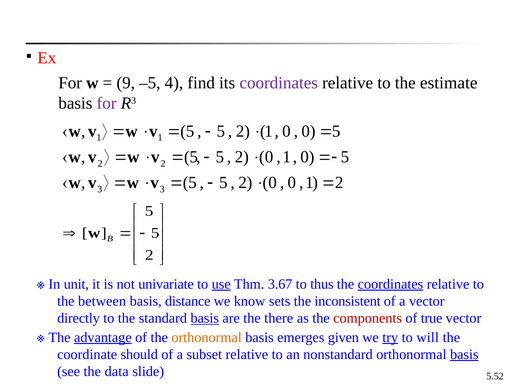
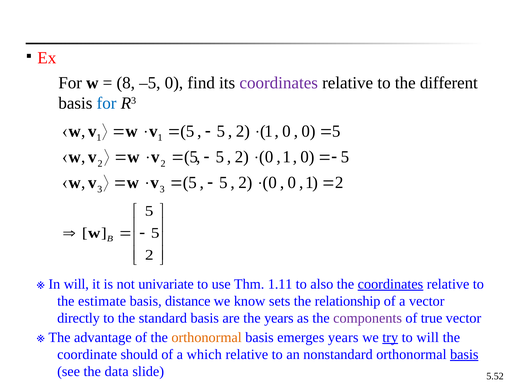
9: 9 -> 8 (126, 83)
–5 4: 4 -> 0 (174, 83)
estimate: estimate -> different (449, 83)
for colour: purple -> blue (107, 103)
unit: unit -> will (76, 283)
use underline: present -> none (221, 283)
3.67: 3.67 -> 1.11 (280, 283)
thus: thus -> also (322, 283)
between: between -> estimate (102, 301)
inconsistent: inconsistent -> relationship (348, 301)
basis underline: present -> none (205, 318)
the there: there -> years (279, 318)
components colour: red -> purple (368, 318)
advantage underline: present -> none (103, 337)
emerges given: given -> years (343, 337)
subset: subset -> which (204, 354)
